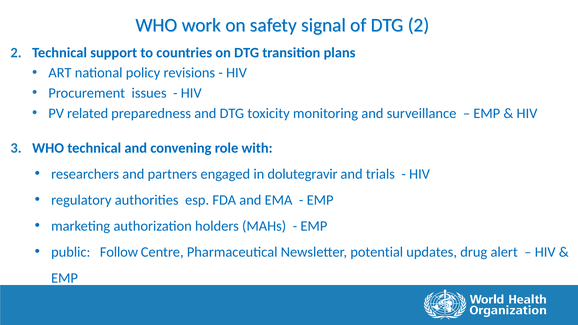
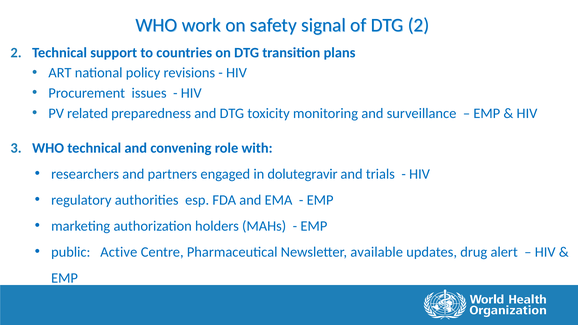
Follow: Follow -> Active (119, 252)
potential: potential -> available (377, 252)
